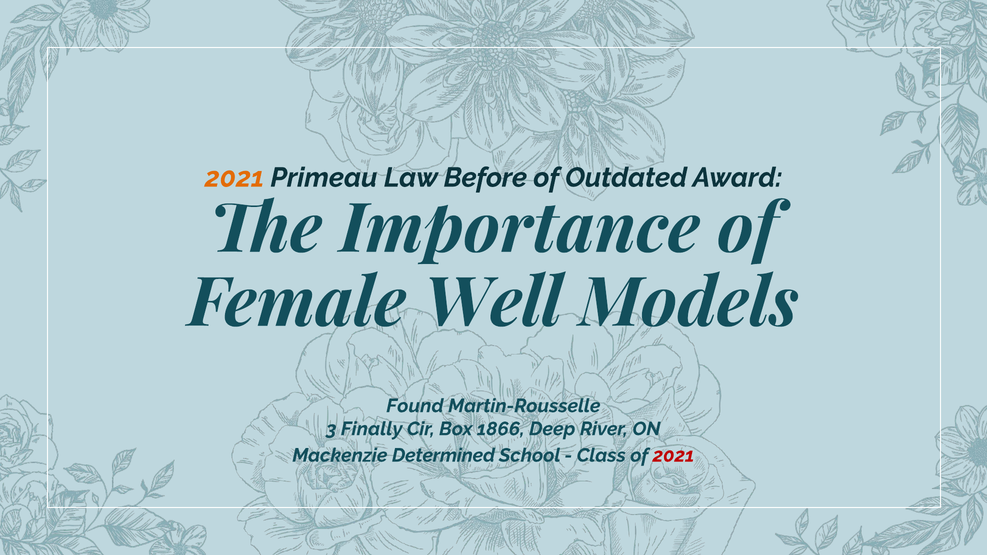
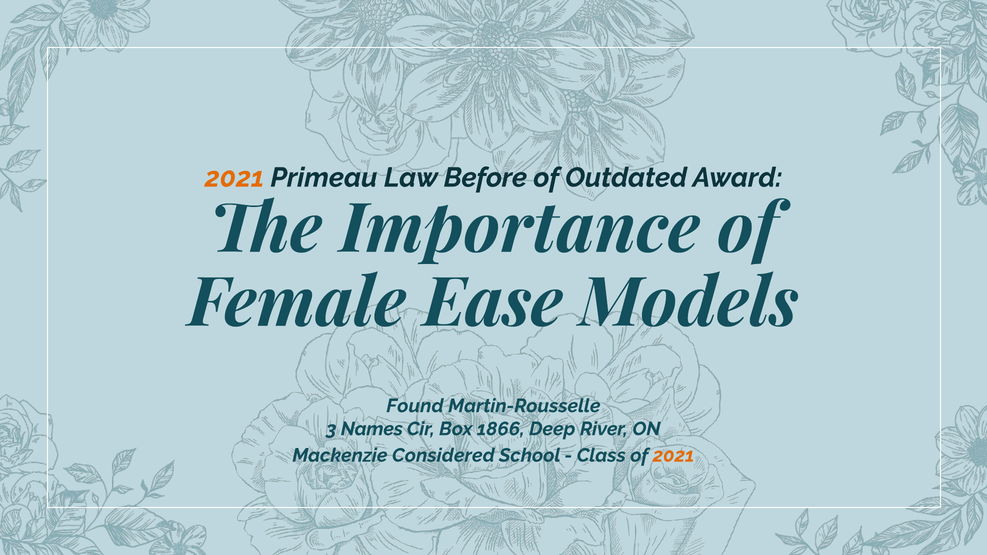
Well: Well -> Ease (493, 303)
Finally: Finally -> Names (372, 429)
Determined: Determined -> Considered (443, 456)
2021 colour: red -> orange (673, 456)
